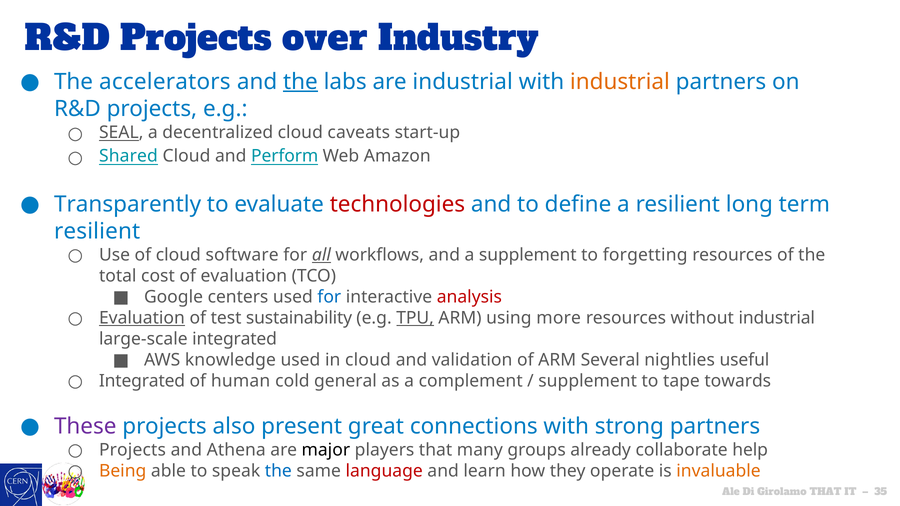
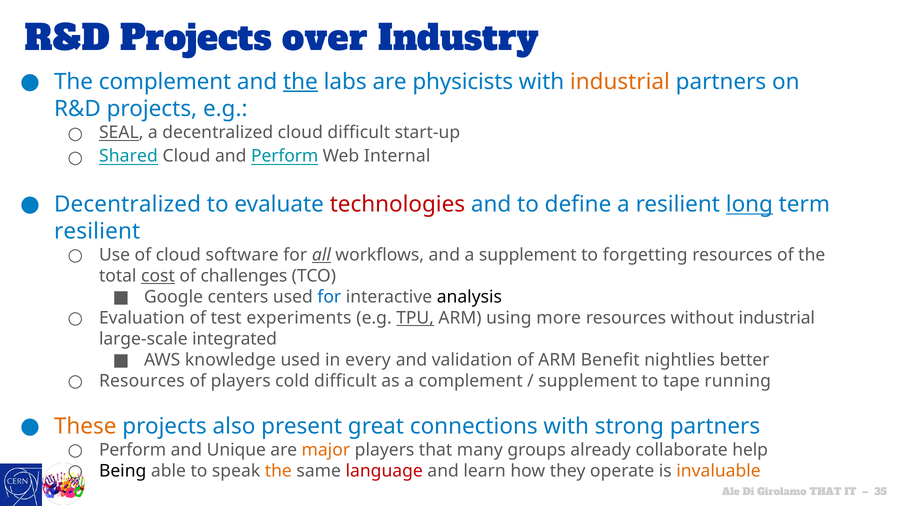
The accelerators: accelerators -> complement (165, 82)
are industrial: industrial -> physicists (463, 82)
cloud caveats: caveats -> difficult (359, 132)
Amazon: Amazon -> Internal (397, 156)
Transparently: Transparently -> Decentralized (127, 205)
long underline: none -> present (749, 205)
cost underline: none -> present (158, 276)
of evaluation: evaluation -> challenges (244, 276)
analysis colour: red -> black (469, 297)
Evaluation underline: present -> none (142, 318)
sustainability: sustainability -> experiments (299, 318)
in cloud: cloud -> every (368, 360)
Several: Several -> Benefit (610, 360)
useful: useful -> better (744, 360)
Integrated: Integrated -> Resources (142, 381)
of human: human -> players (241, 381)
cold general: general -> difficult (345, 381)
towards: towards -> running (738, 381)
These colour: purple -> orange (85, 427)
Projects: Projects -> Perform (133, 450)
Athena: Athena -> Unique (236, 450)
major colour: black -> orange (326, 450)
Being colour: orange -> black (123, 471)
the colour: blue -> orange (278, 471)
